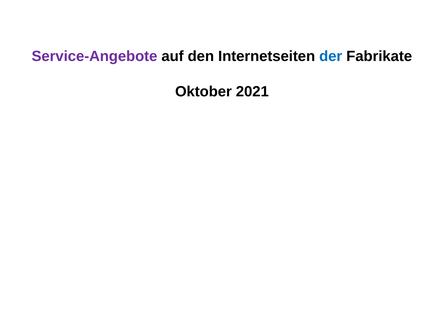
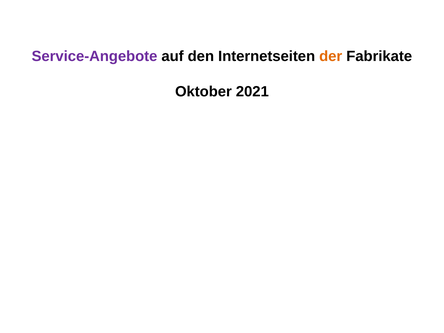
der colour: blue -> orange (331, 56)
